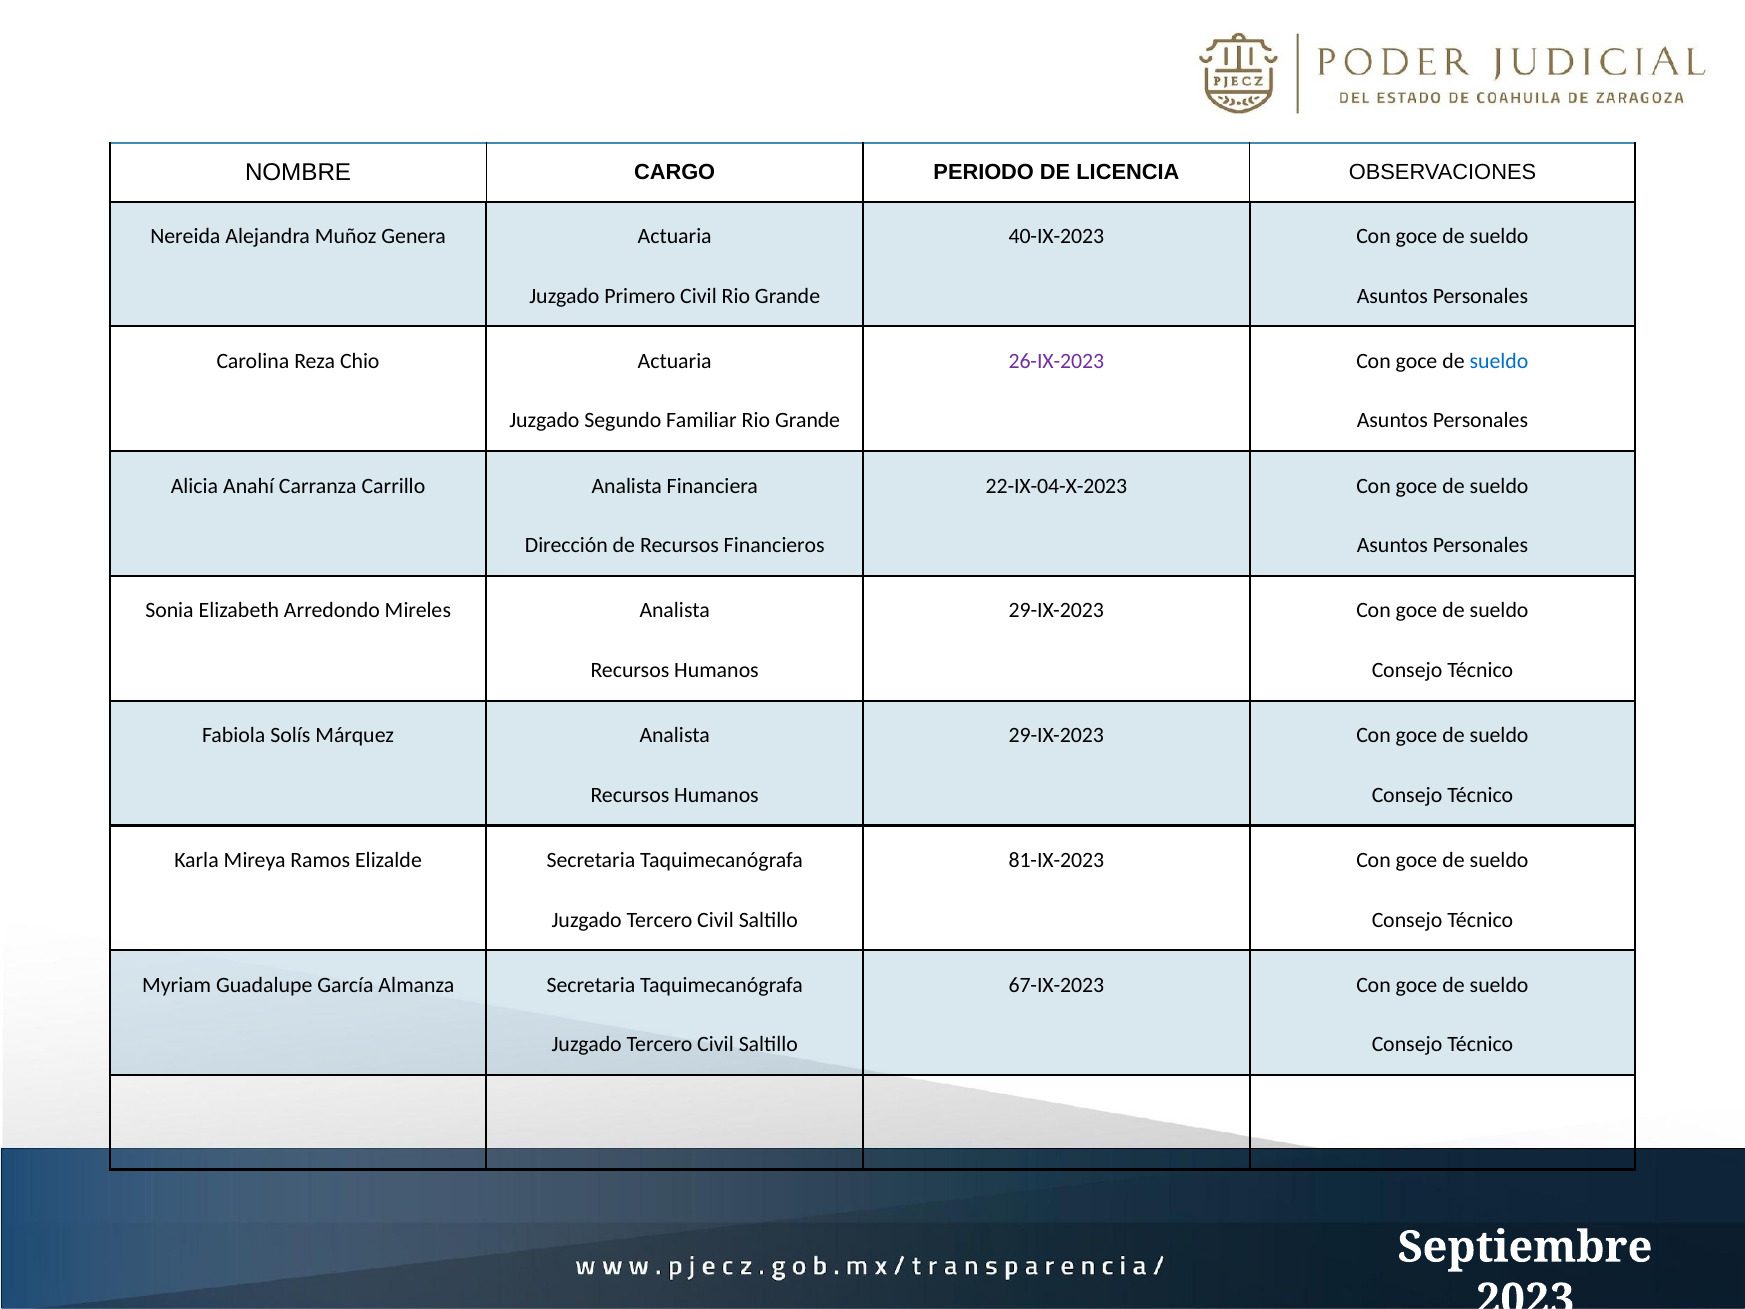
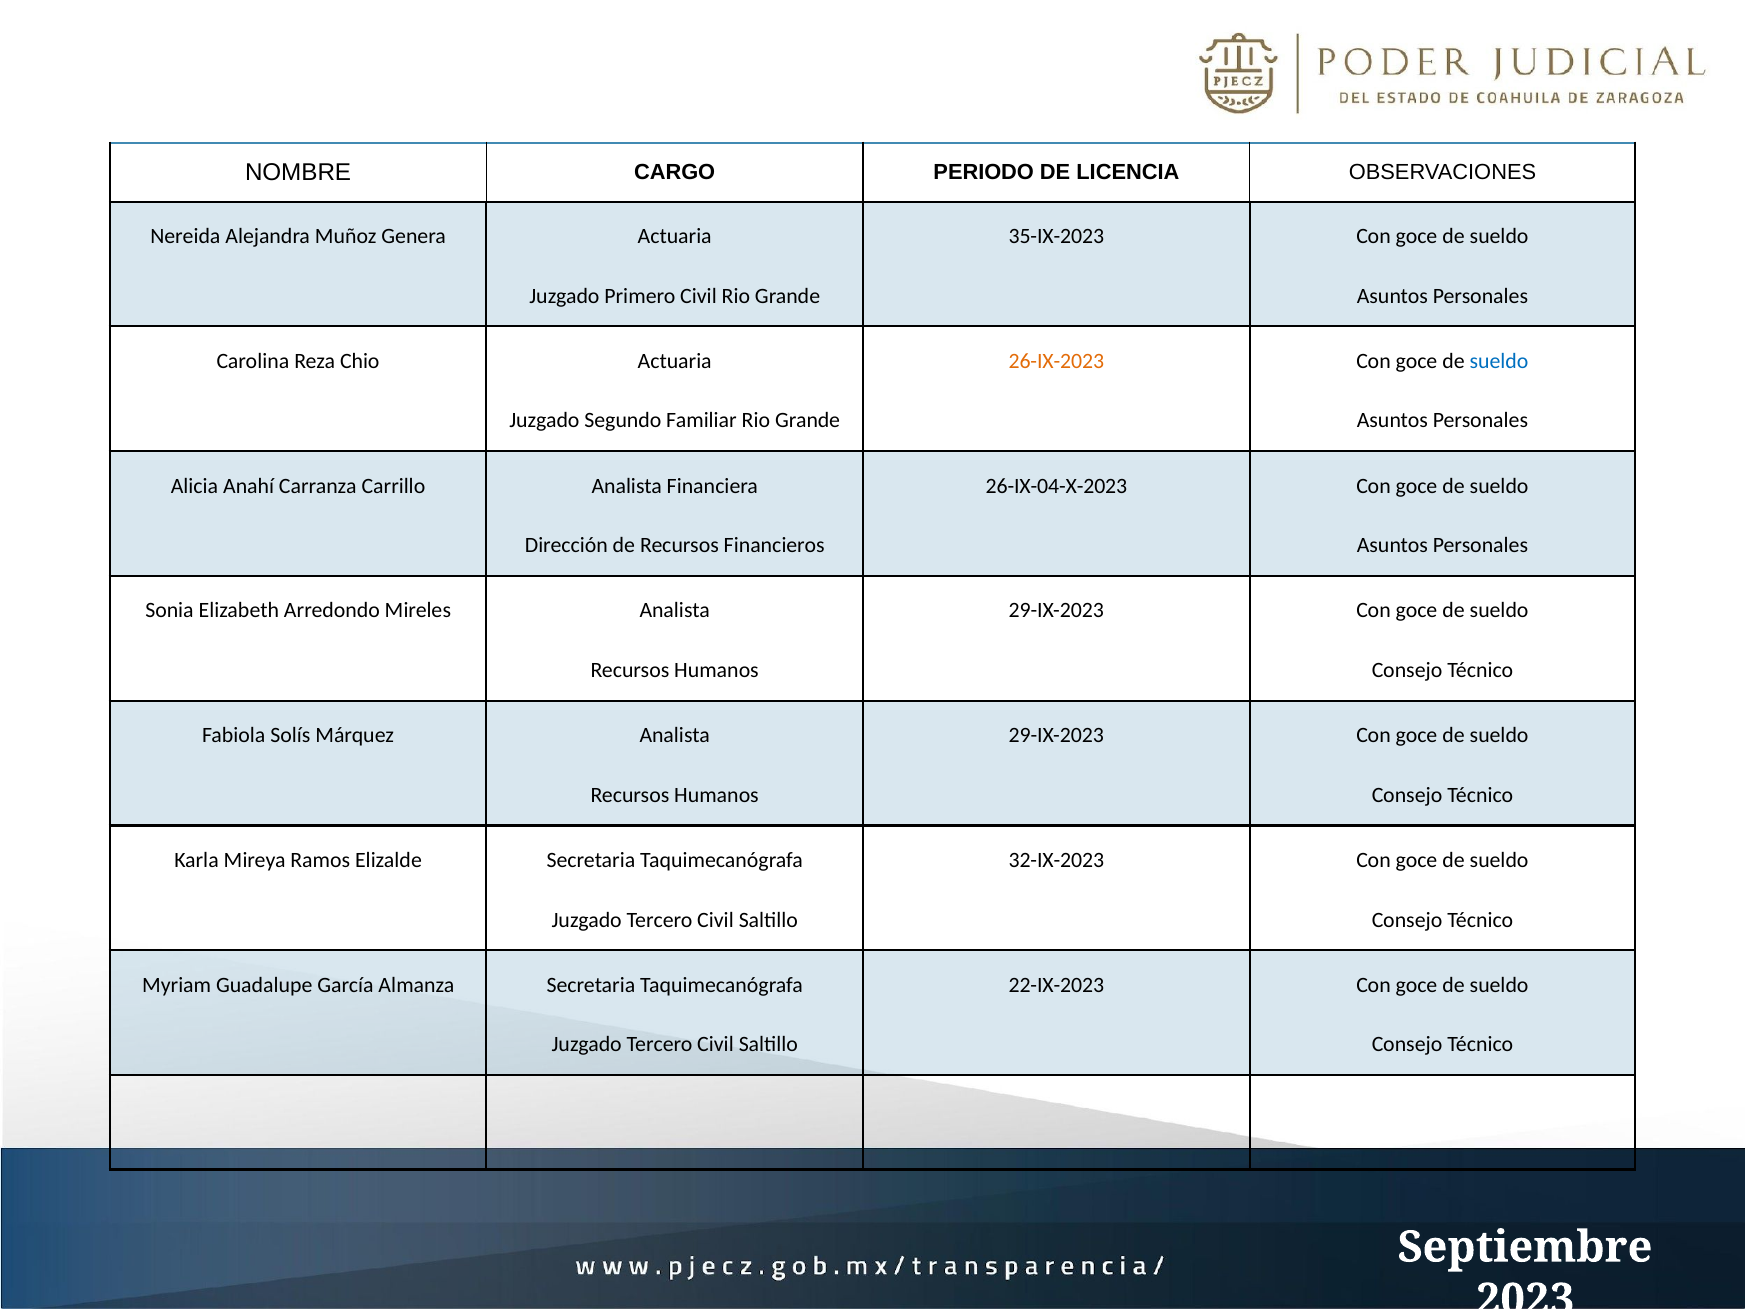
40-IX-2023: 40-IX-2023 -> 35-IX-2023 (1056, 236)
26-IX-2023 colour: purple -> orange (1056, 361)
22-IX-04-X-2023: 22-IX-04-X-2023 -> 26-IX-04-X-2023 (1056, 486)
81-IX-2023: 81-IX-2023 -> 32-IX-2023 (1056, 860)
67-IX-2023: 67-IX-2023 -> 22-IX-2023 (1056, 985)
